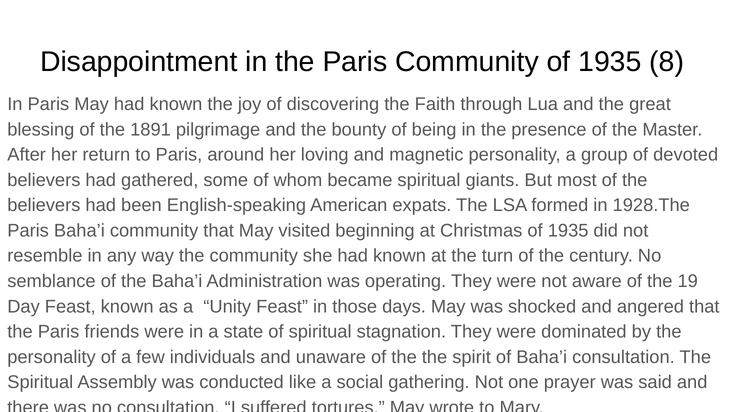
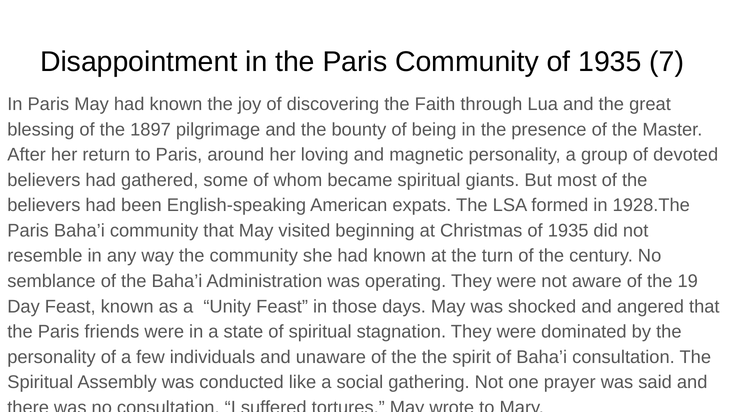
8: 8 -> 7 (667, 62)
1891: 1891 -> 1897 (151, 130)
